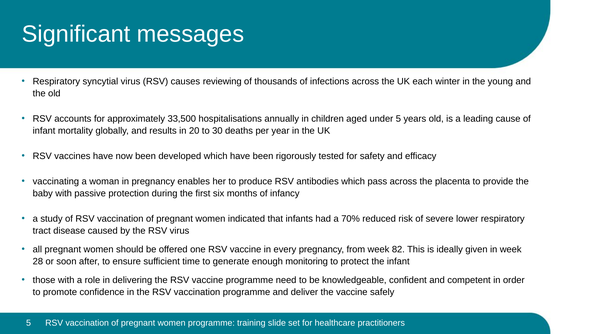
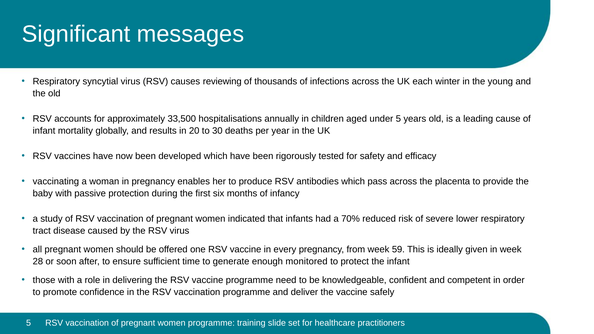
82: 82 -> 59 (398, 250)
monitoring: monitoring -> monitored (307, 262)
